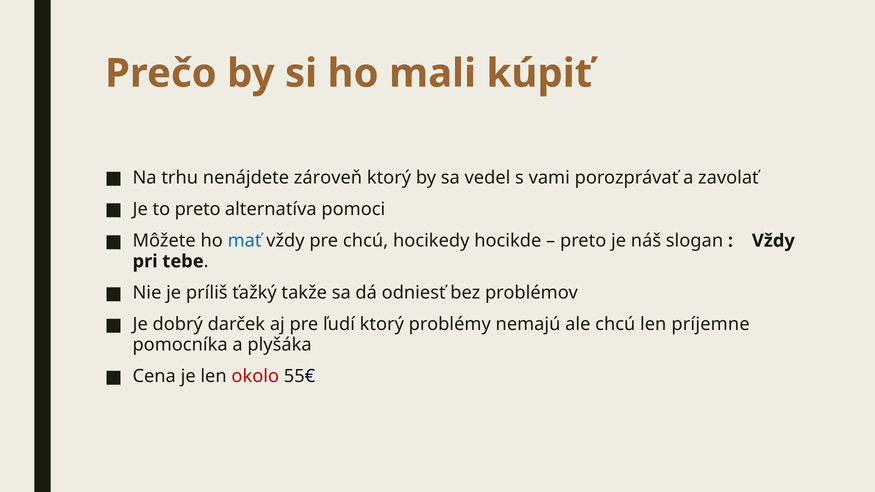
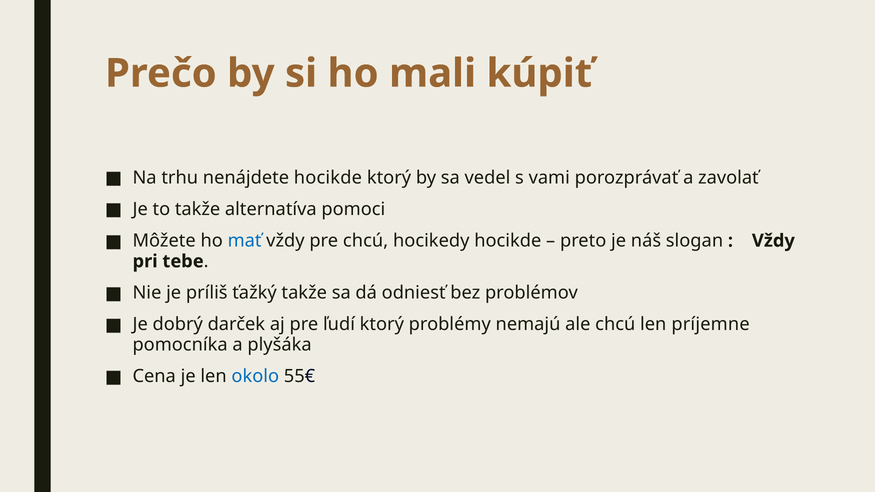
nenájdete zároveň: zároveň -> hocikde (328, 178)
to preto: preto -> takže (198, 209)
okolo colour: red -> blue (255, 377)
